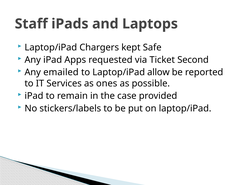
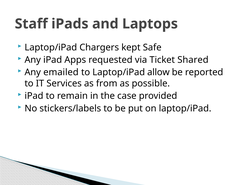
Second: Second -> Shared (193, 60)
ones: ones -> from (107, 83)
